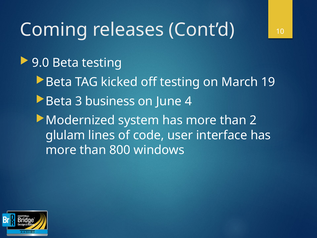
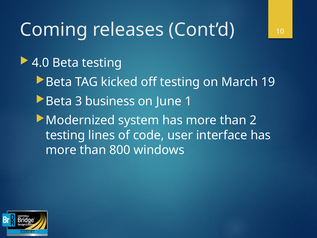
9.0: 9.0 -> 4.0 (41, 63)
4: 4 -> 1 (188, 101)
glulam: glulam -> testing (65, 135)
